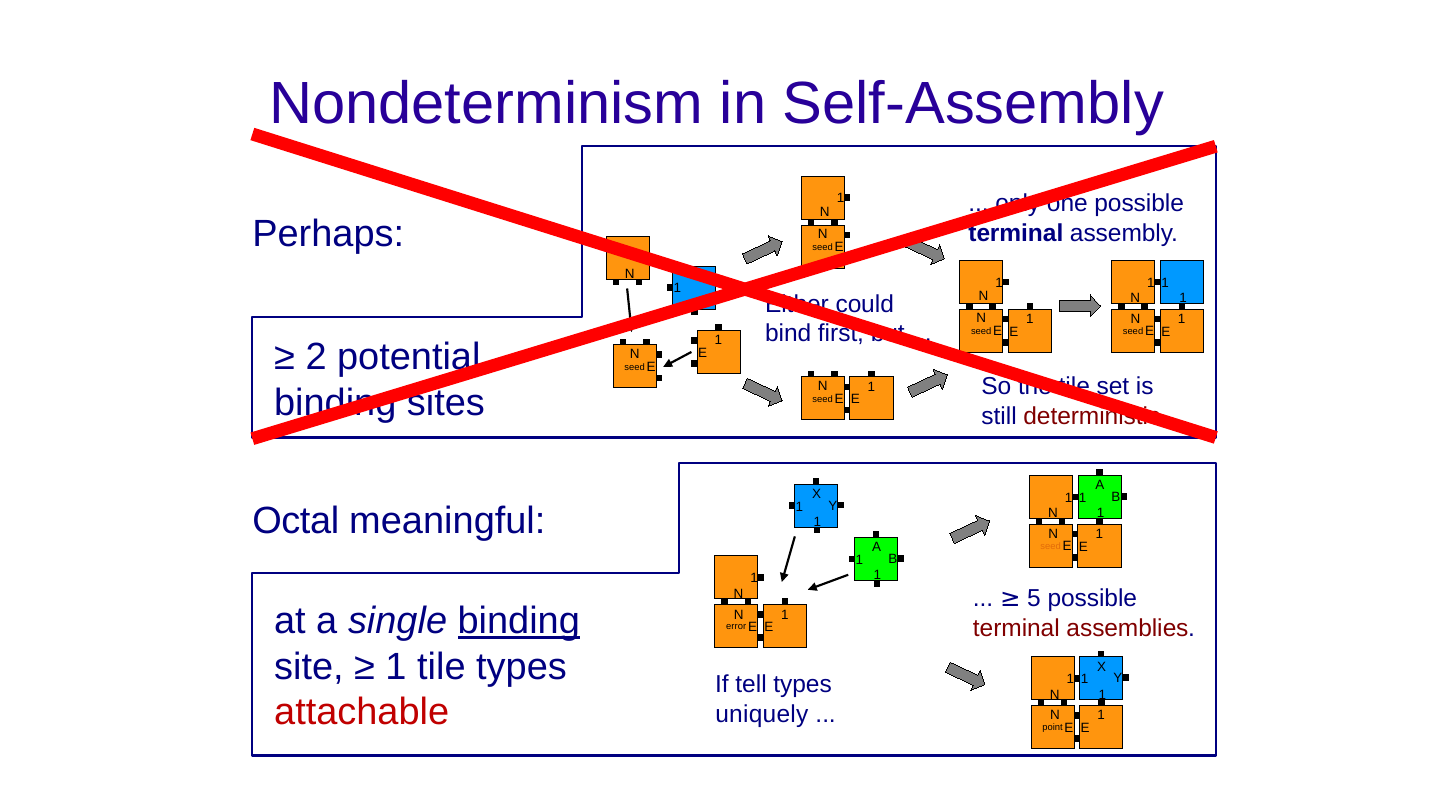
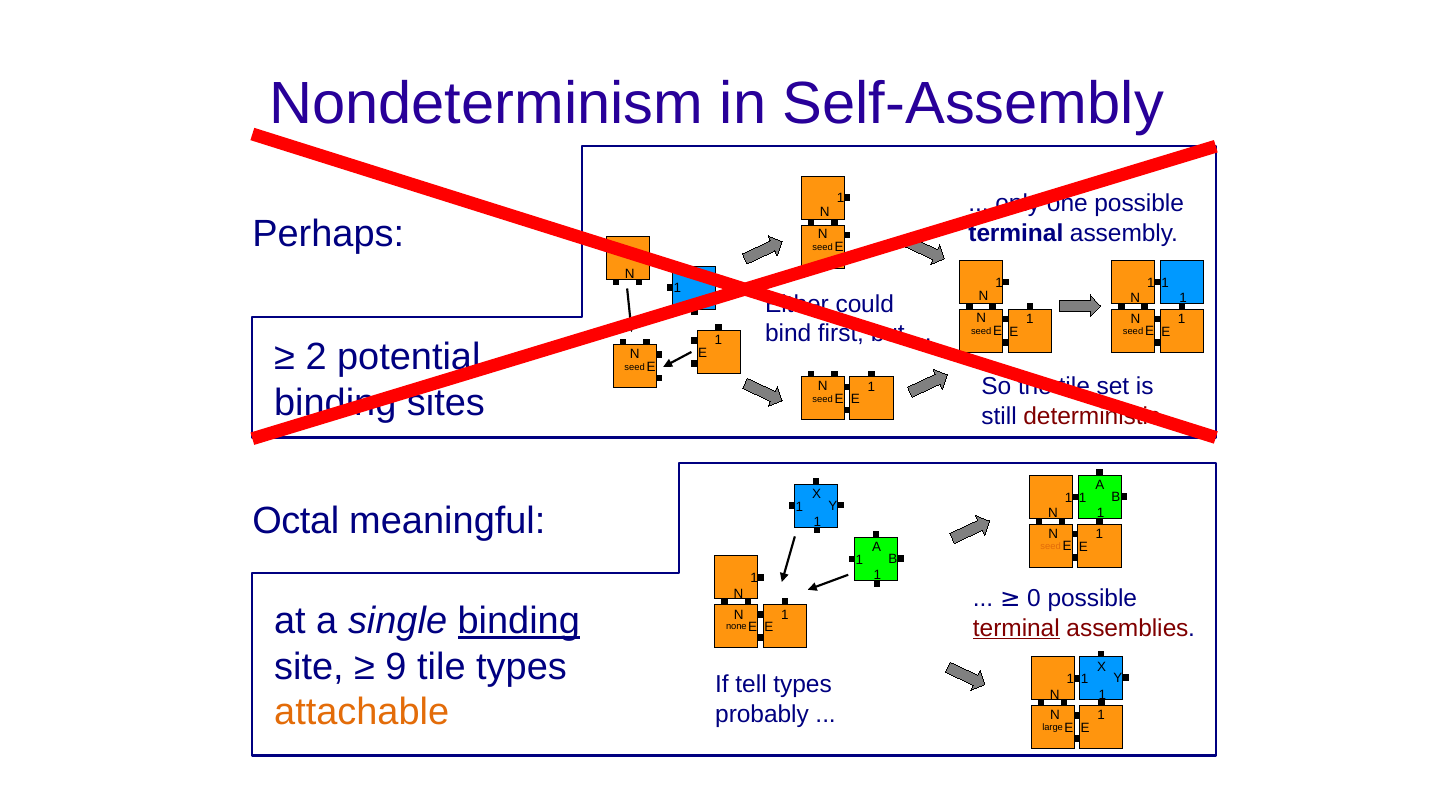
5: 5 -> 0 (1034, 599)
terminal underline: none -> present (1016, 629)
error: error -> none (736, 627)
1: 1 -> 9 (396, 667)
attachable colour: red -> orange (362, 713)
uniquely: uniquely -> probably (762, 715)
point: point -> large (1053, 728)
